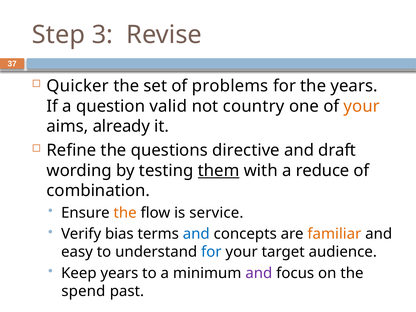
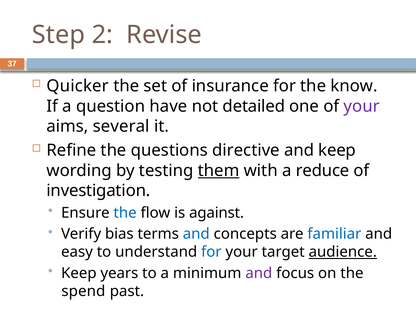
3: 3 -> 2 (102, 35)
problems: problems -> insurance (230, 86)
the years: years -> know (354, 86)
valid: valid -> have (168, 106)
country: country -> detailed (254, 106)
your colour: orange -> purple (362, 106)
already: already -> several (121, 126)
and draft: draft -> keep (337, 150)
combination: combination -> investigation (98, 191)
the colour: orange -> blue (125, 213)
service: service -> against (217, 213)
familiar colour: orange -> blue (334, 234)
audience underline: none -> present (343, 252)
